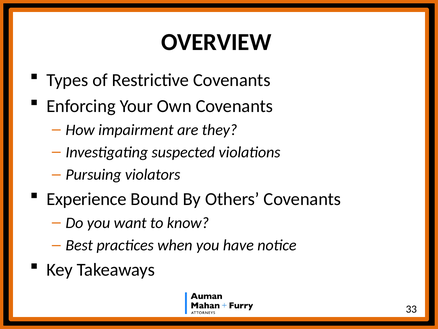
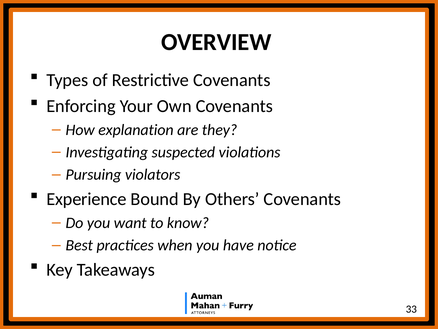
impairment: impairment -> explanation (136, 130)
